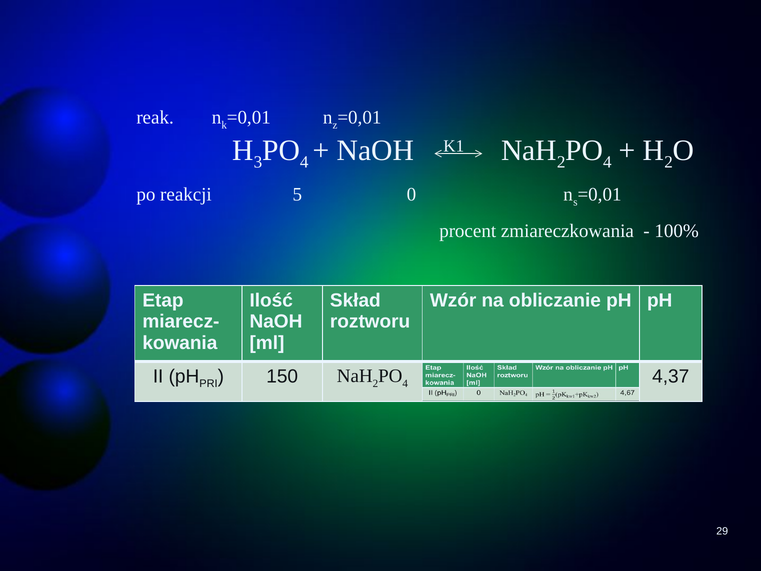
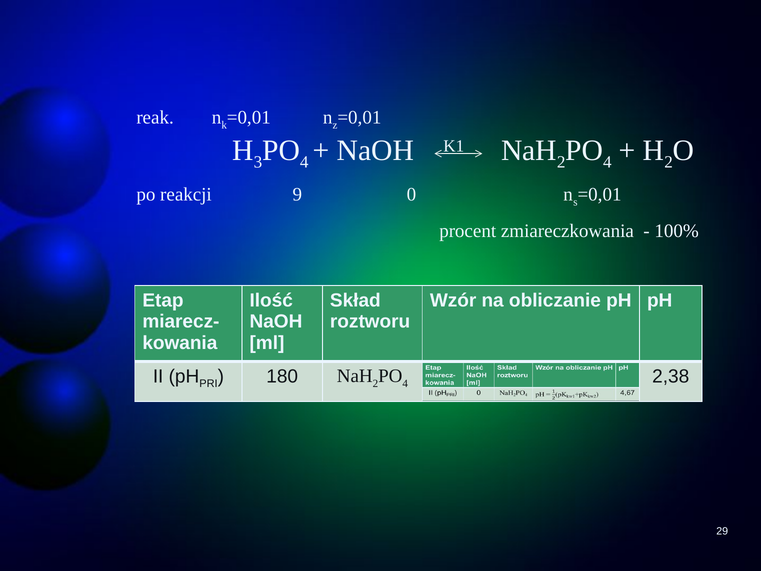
5: 5 -> 9 (297, 195)
150: 150 -> 180 (282, 376)
4,37: 4,37 -> 2,38 (671, 376)
